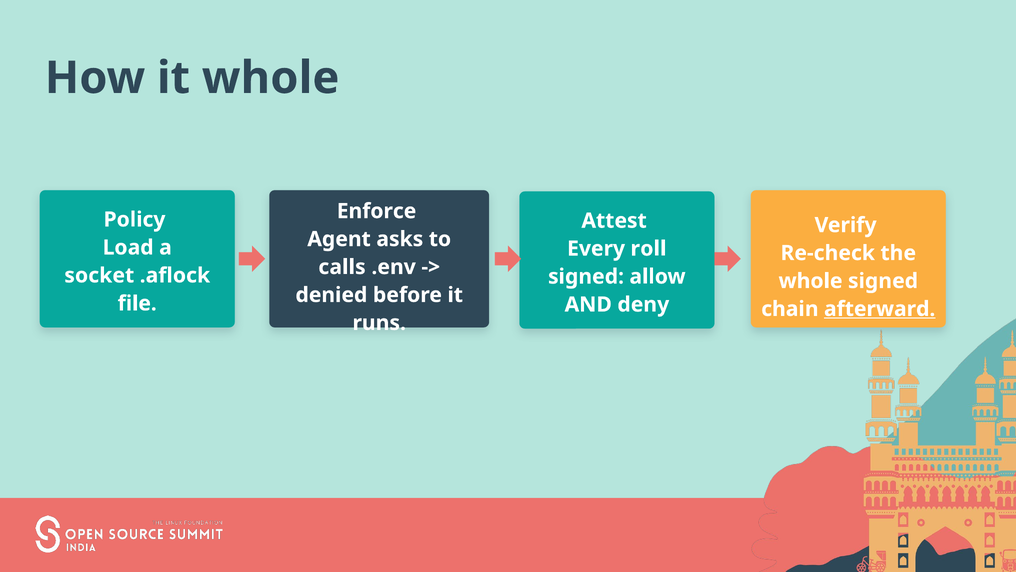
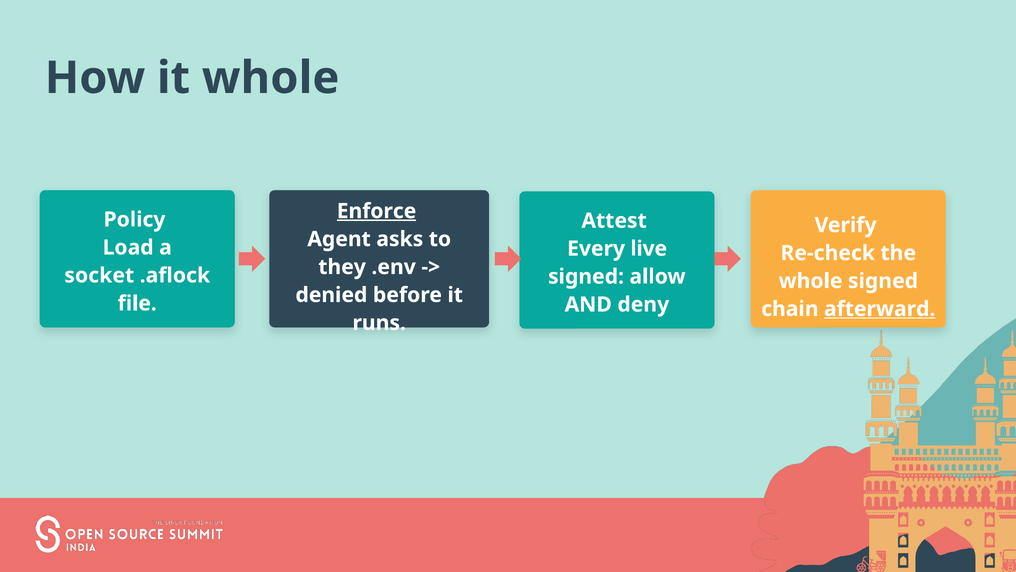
Enforce underline: none -> present (377, 211)
roll: roll -> live (649, 248)
calls: calls -> they (342, 267)
